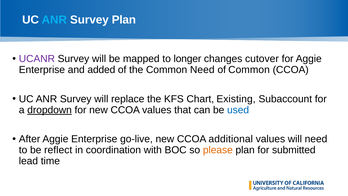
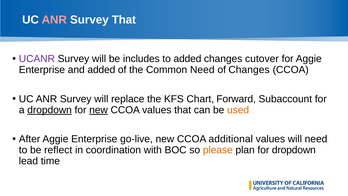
ANR colour: light blue -> pink (54, 20)
Survey Plan: Plan -> That (124, 20)
mapped: mapped -> includes (141, 59)
to longer: longer -> added (187, 59)
of Common: Common -> Changes (249, 70)
Existing: Existing -> Forward (236, 99)
new underline: none -> present (99, 110)
used colour: blue -> orange (238, 110)
for submitted: submitted -> dropdown (294, 150)
